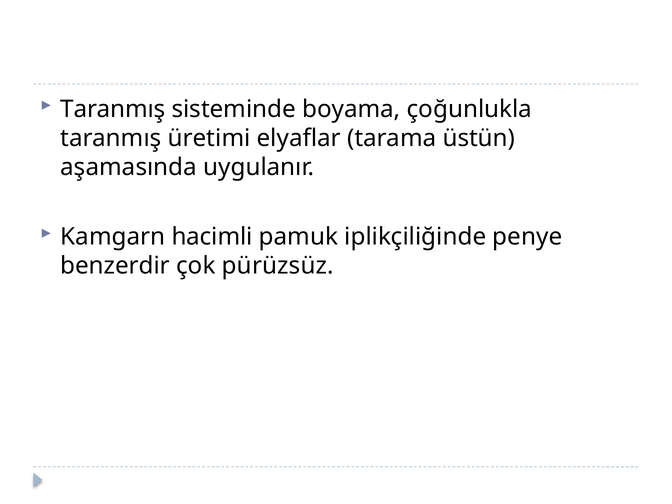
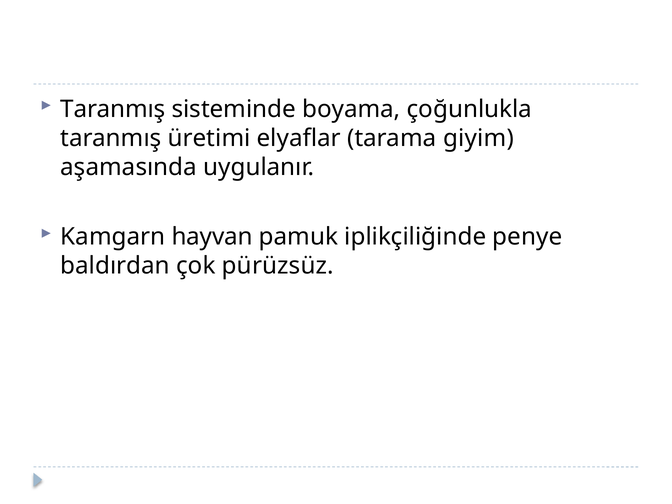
üstün: üstün -> giyim (479, 138)
hacimli: hacimli -> hayvan (212, 237)
benzerdir: benzerdir -> baldırdan (115, 266)
